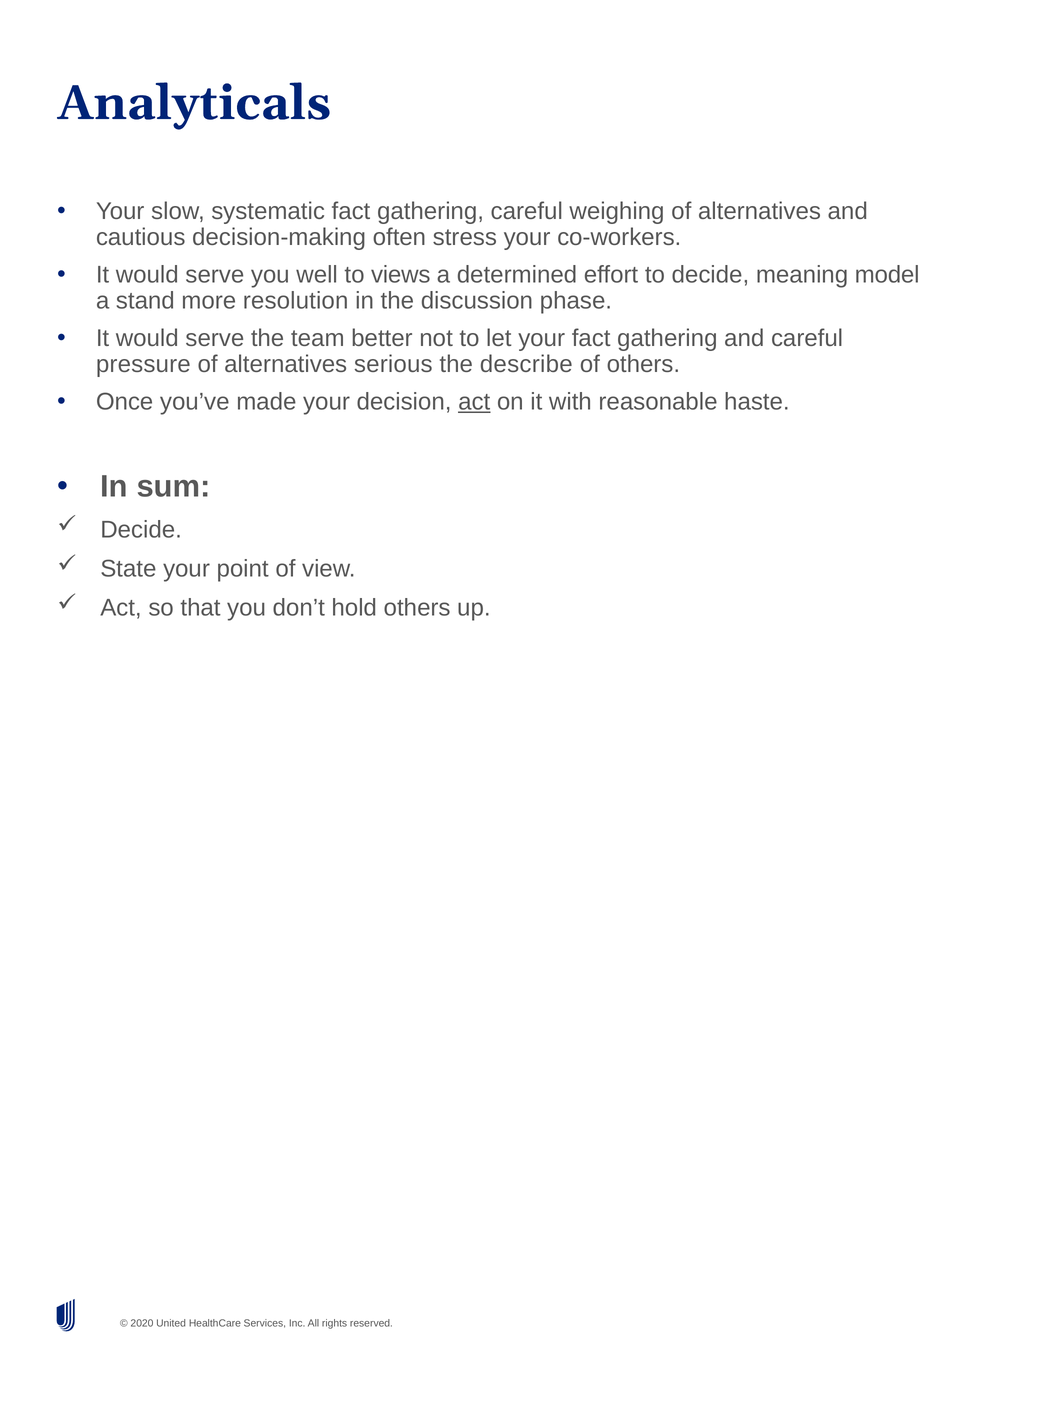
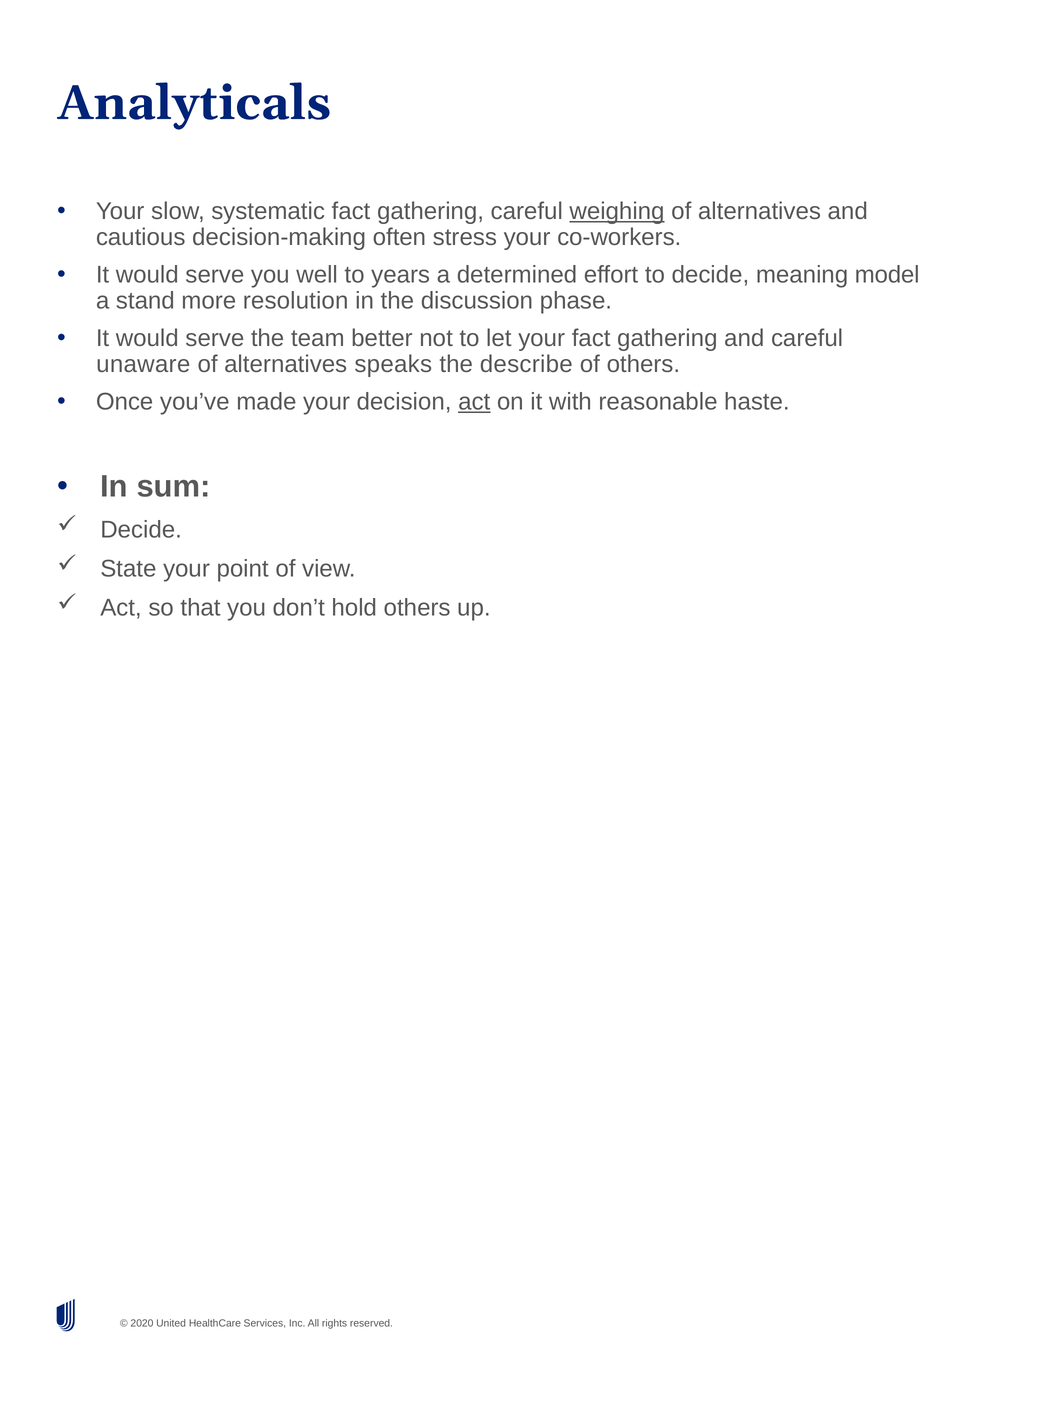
weighing underline: none -> present (617, 211)
views: views -> years (401, 275)
pressure: pressure -> unaware (143, 364)
serious: serious -> speaks (393, 364)
